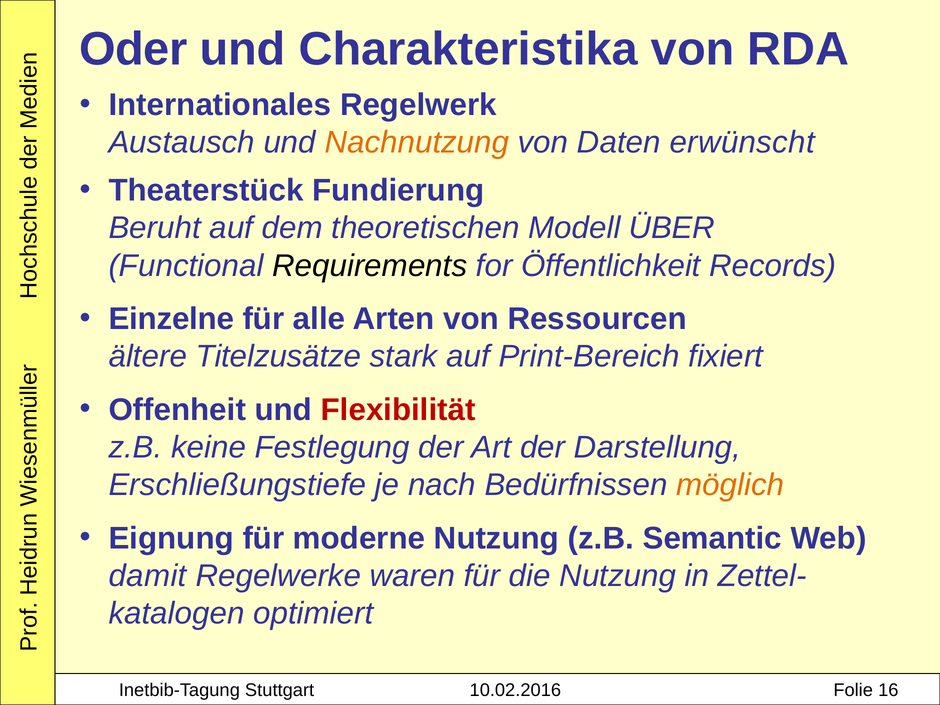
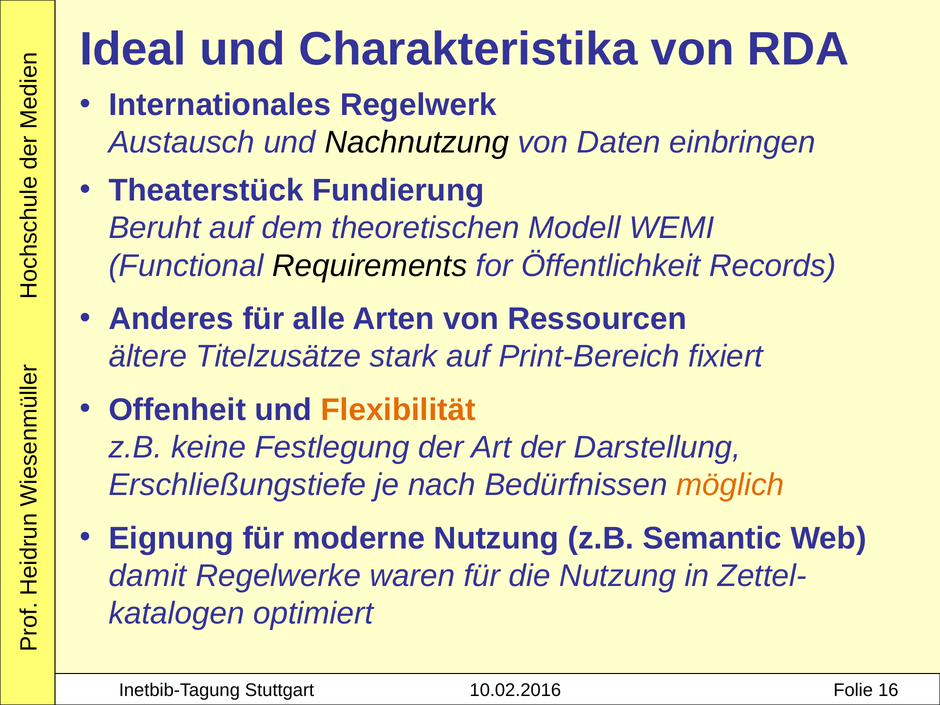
Oder: Oder -> Ideal (133, 49)
Nachnutzung colour: orange -> black (417, 142)
erwünscht: erwünscht -> einbringen (742, 142)
ÜBER: ÜBER -> WEMI (672, 228)
Einzelne: Einzelne -> Anderes (171, 319)
Flexibilität colour: red -> orange (398, 410)
